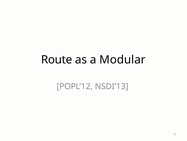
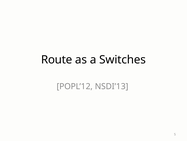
Modular: Modular -> Switches (123, 59)
